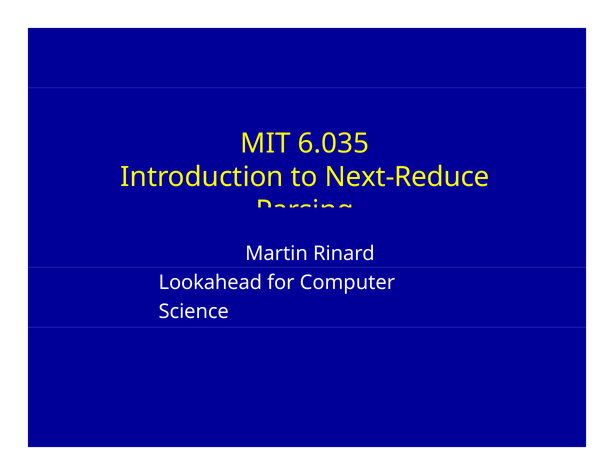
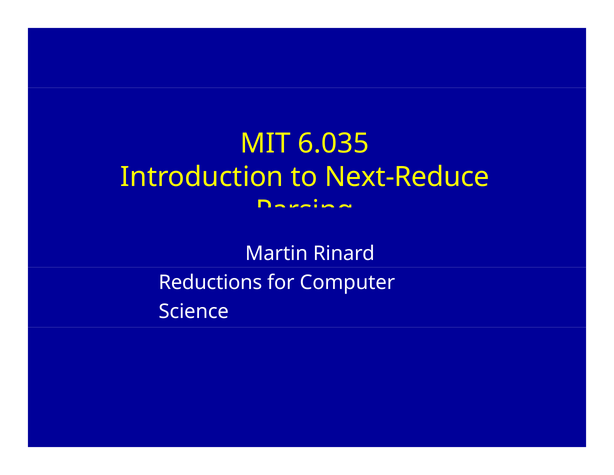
Lookahead: Lookahead -> Reductions (210, 282)
